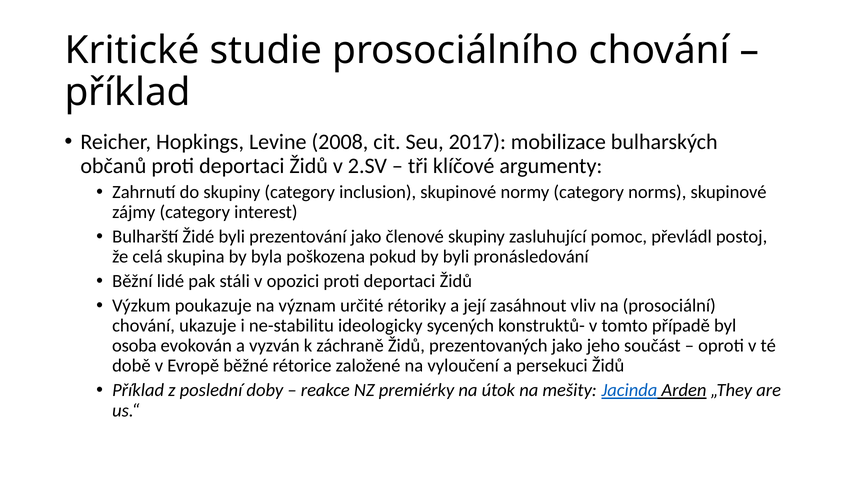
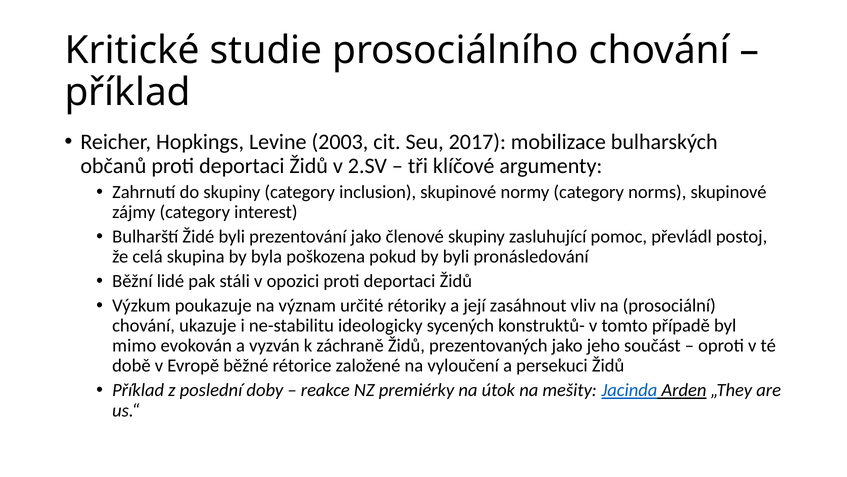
2008: 2008 -> 2003 (340, 142)
osoba: osoba -> mimo (134, 345)
